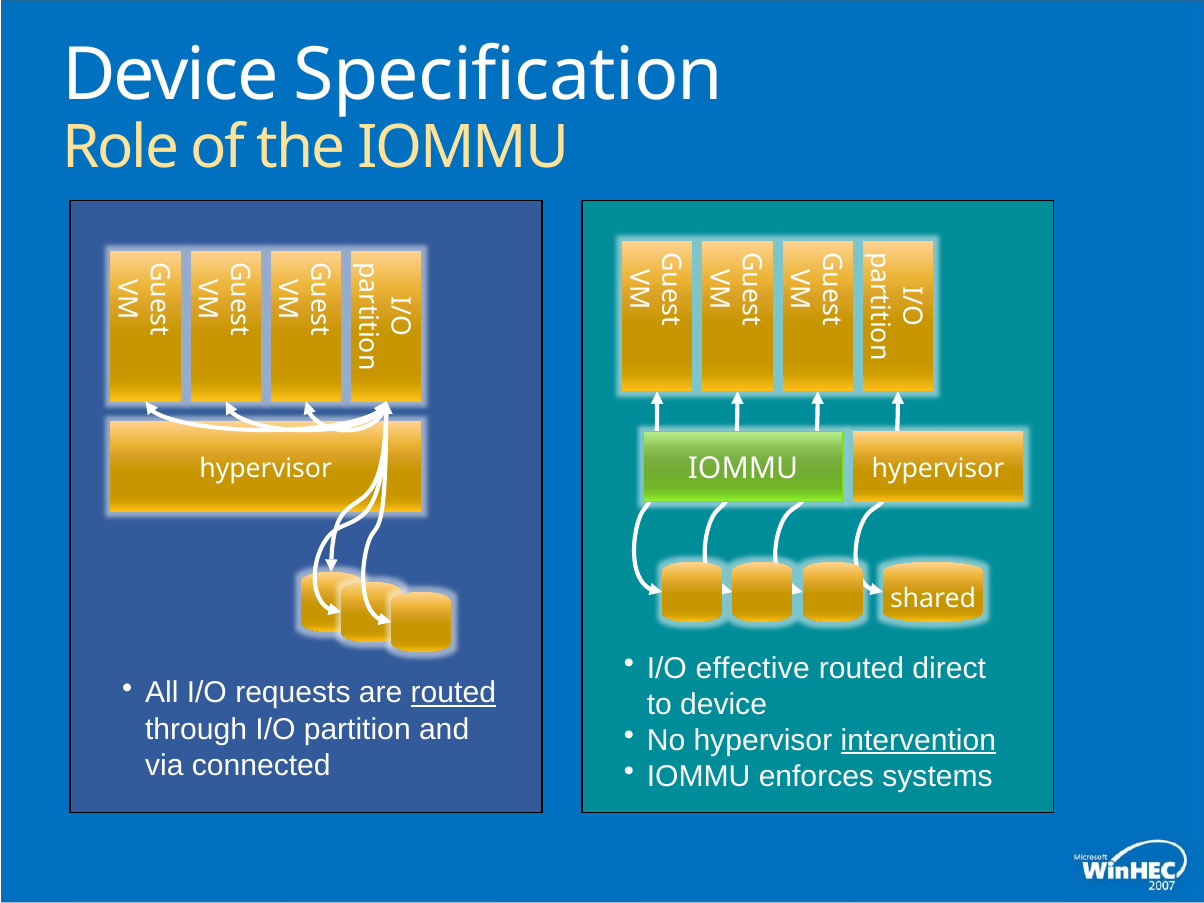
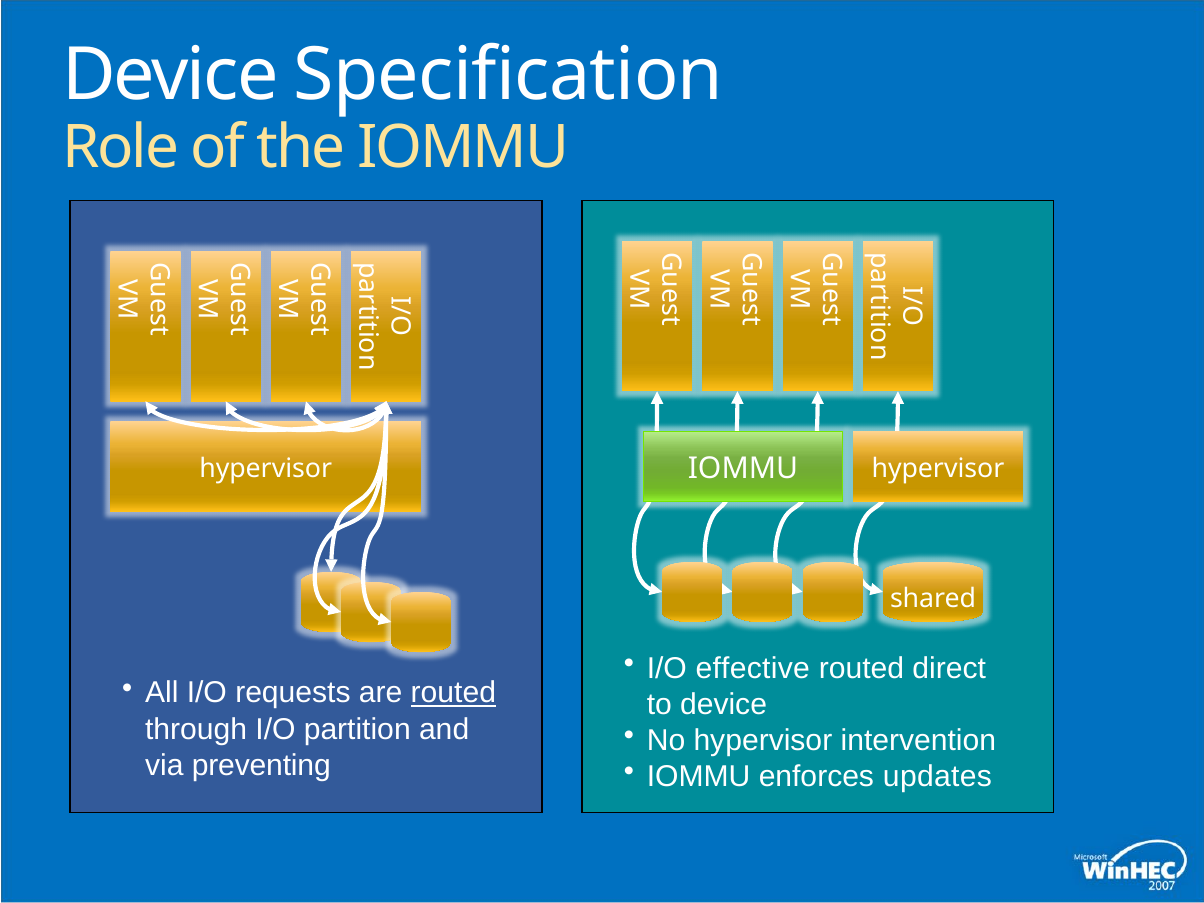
intervention underline: present -> none (918, 740)
connected: connected -> preventing (261, 765)
systems: systems -> updates (937, 777)
